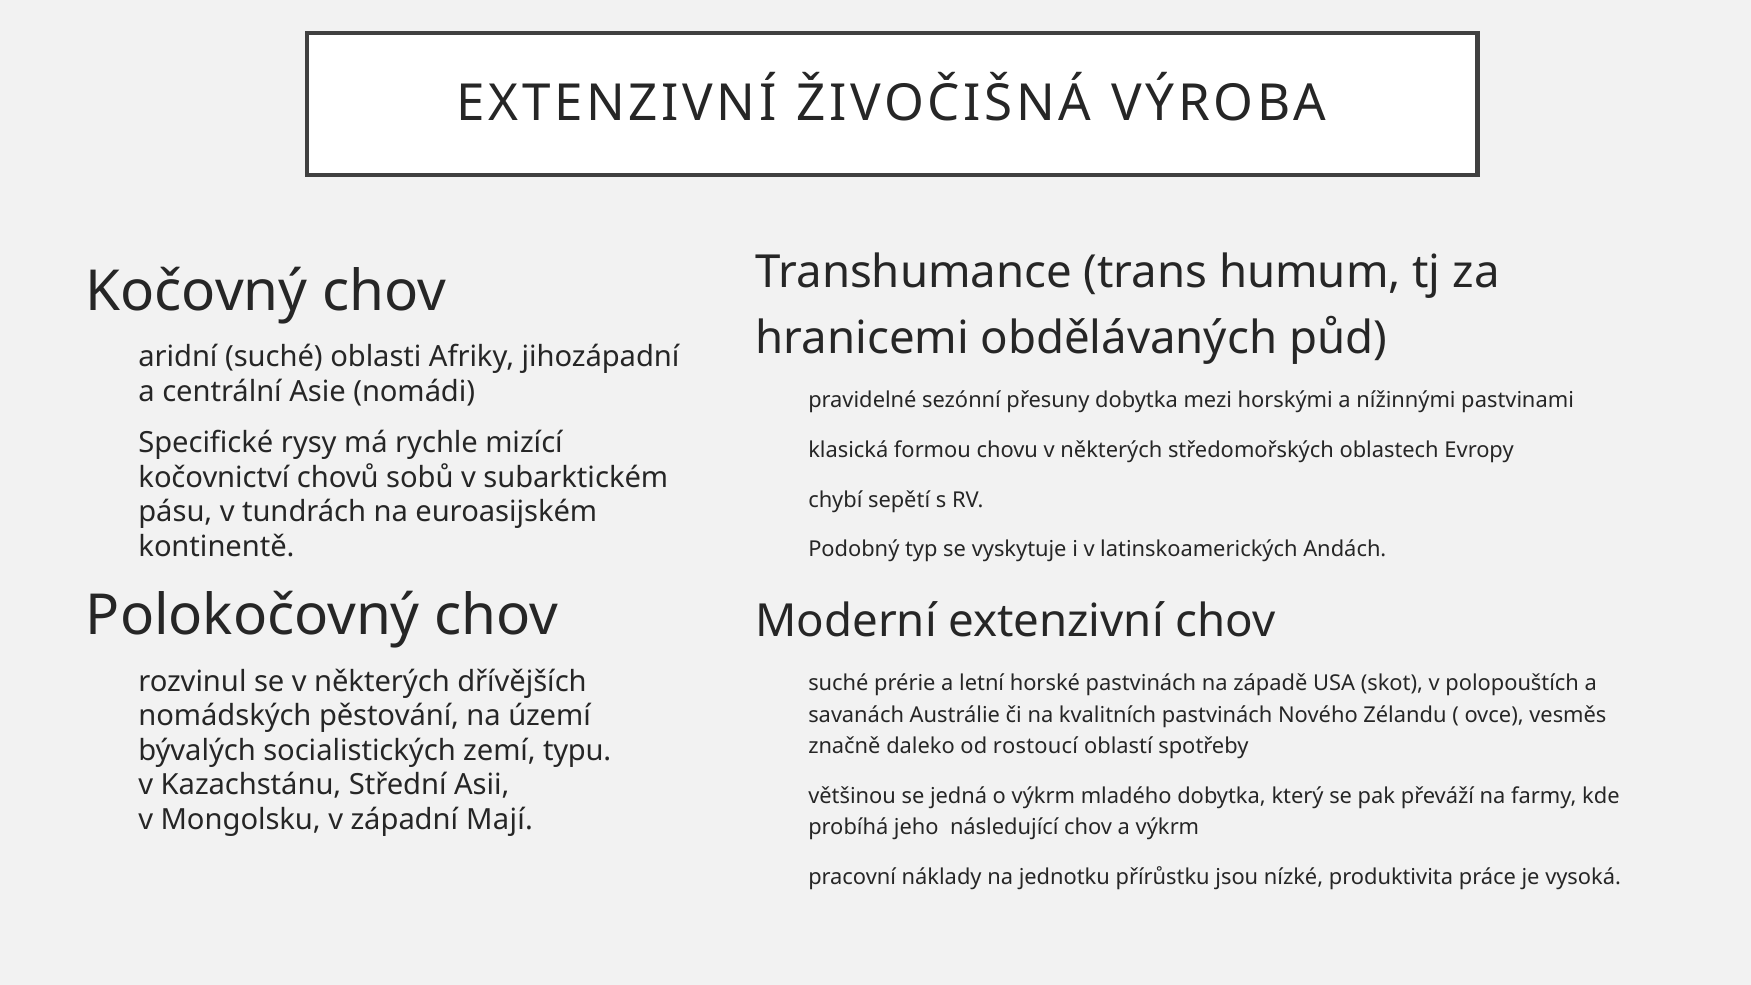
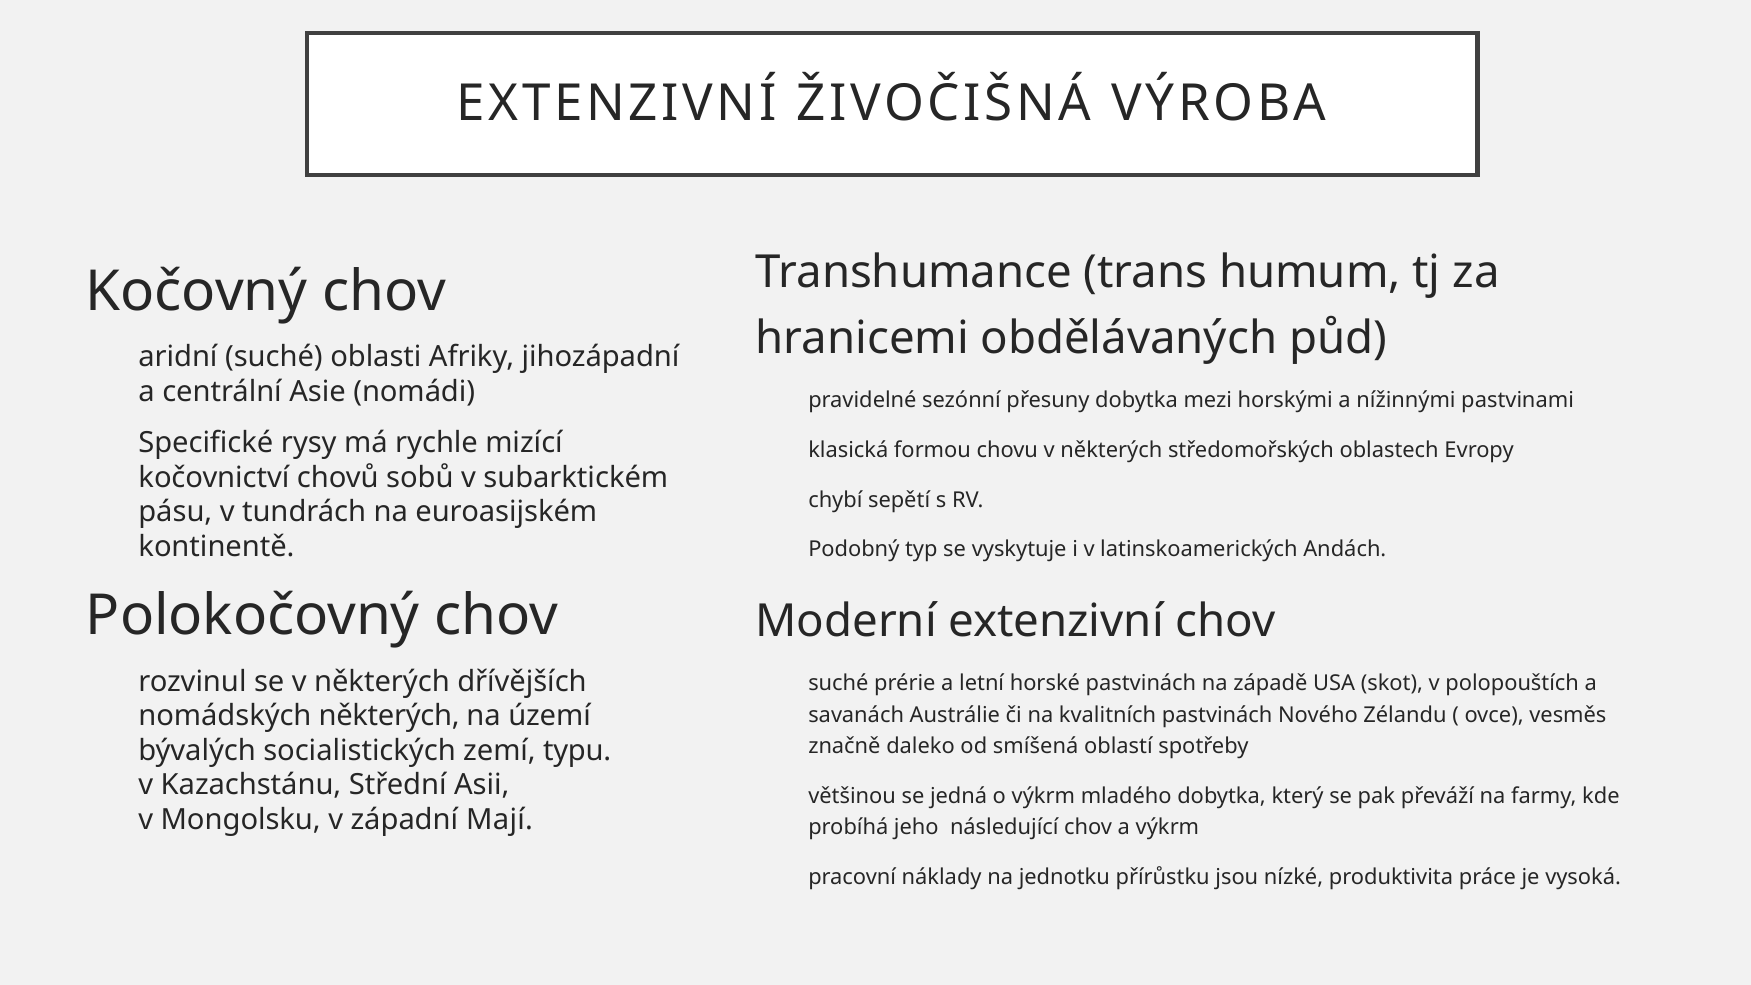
nomádských pěstování: pěstování -> některých (389, 716)
rostoucí: rostoucí -> smíšená (1036, 746)
